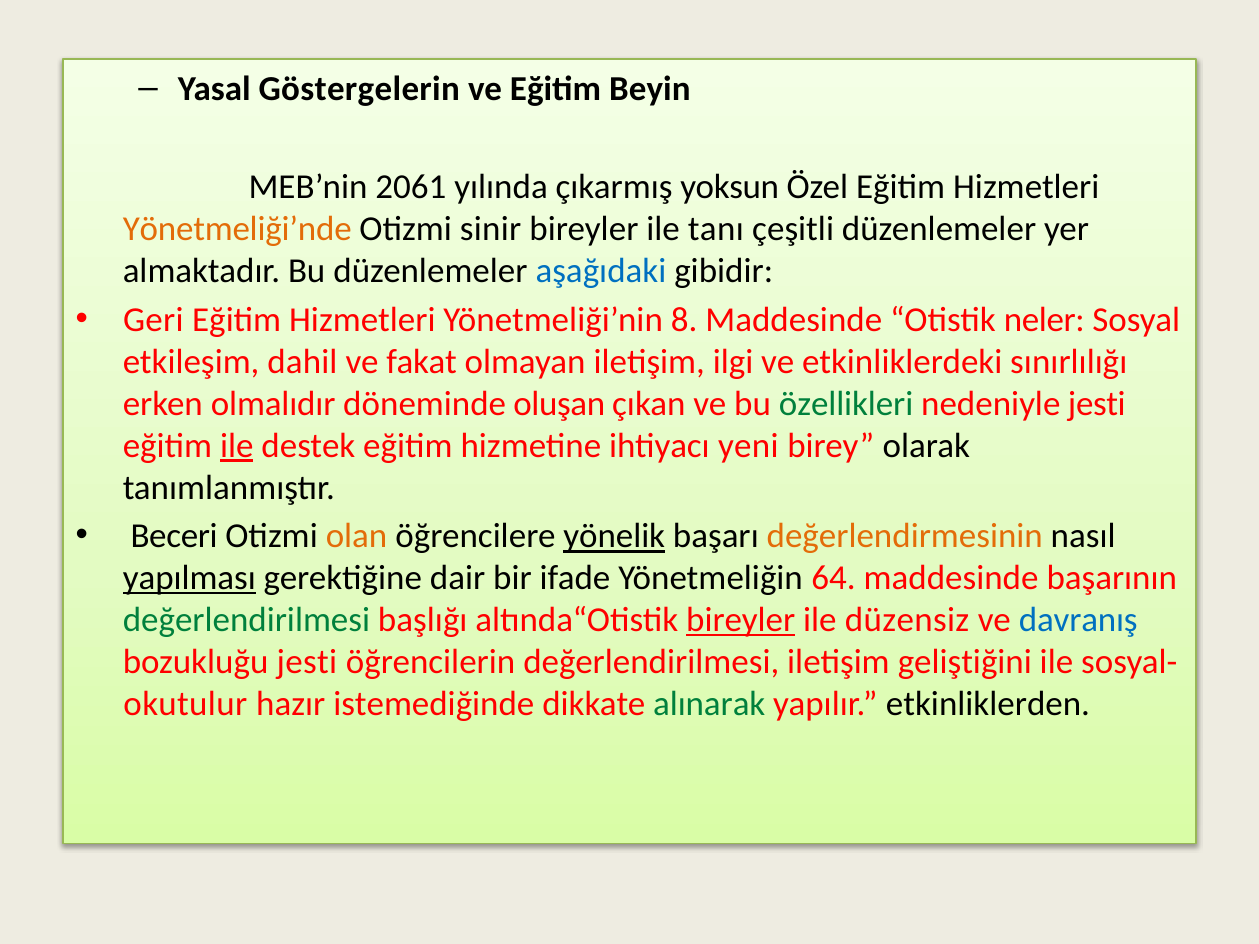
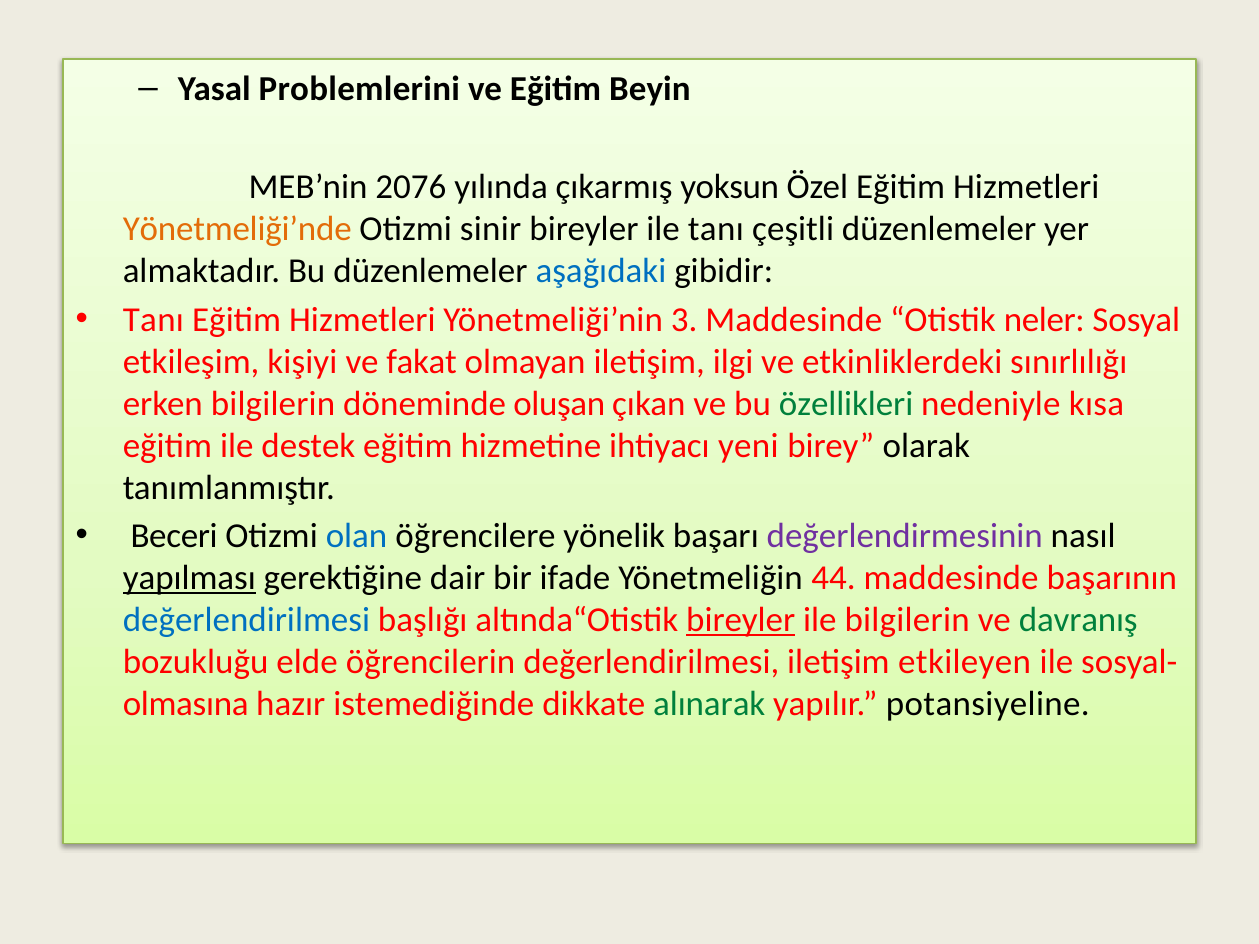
Göstergelerin: Göstergelerin -> Problemlerini (359, 89)
2061: 2061 -> 2076 (411, 187)
Geri: Geri -> Tanı (153, 320)
8: 8 -> 3 (684, 320)
dahil: dahil -> kişiyi (302, 362)
erken olmalıdır: olmalıdır -> bilgilerin (273, 404)
nedeniyle jesti: jesti -> kısa (1097, 404)
ile underline: present -> none (237, 446)
olan colour: orange -> blue (357, 537)
yönelik underline: present -> none (614, 537)
değerlendirmesinin colour: orange -> purple (905, 537)
64: 64 -> 44 (834, 579)
değerlendirilmesi colour: green -> blue (246, 621)
ile düzensiz: düzensiz -> bilgilerin (907, 621)
davranış colour: blue -> green (1078, 621)
bozukluğu jesti: jesti -> elde (307, 663)
geliştiğini: geliştiğini -> etkileyen (965, 663)
okutulur: okutulur -> olmasına (186, 704)
etkinliklerden: etkinliklerden -> potansiyeline (988, 704)
